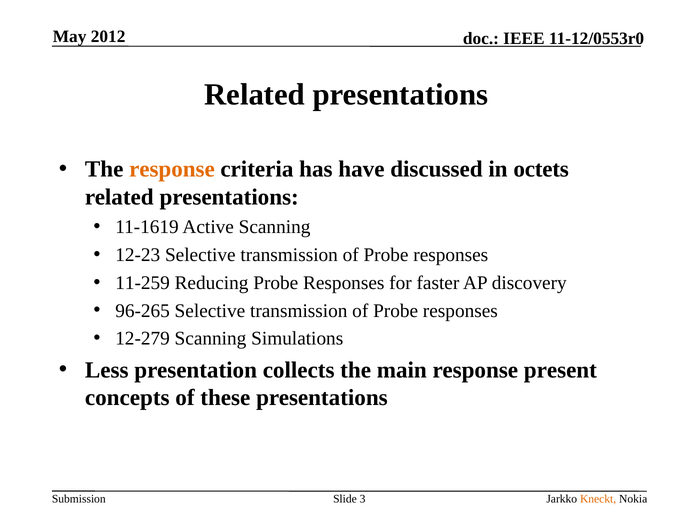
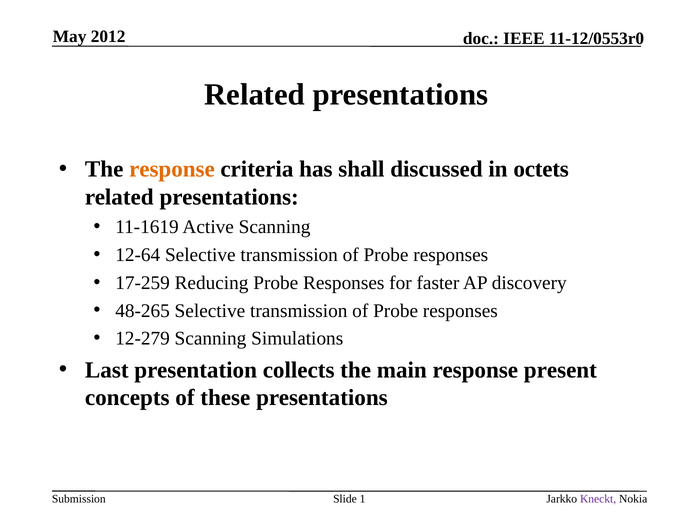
have: have -> shall (361, 169)
12-23: 12-23 -> 12-64 (138, 255)
11-259: 11-259 -> 17-259 (143, 283)
96-265: 96-265 -> 48-265 (143, 311)
Less: Less -> Last (107, 370)
3: 3 -> 1 (363, 498)
Kneckt colour: orange -> purple (598, 498)
